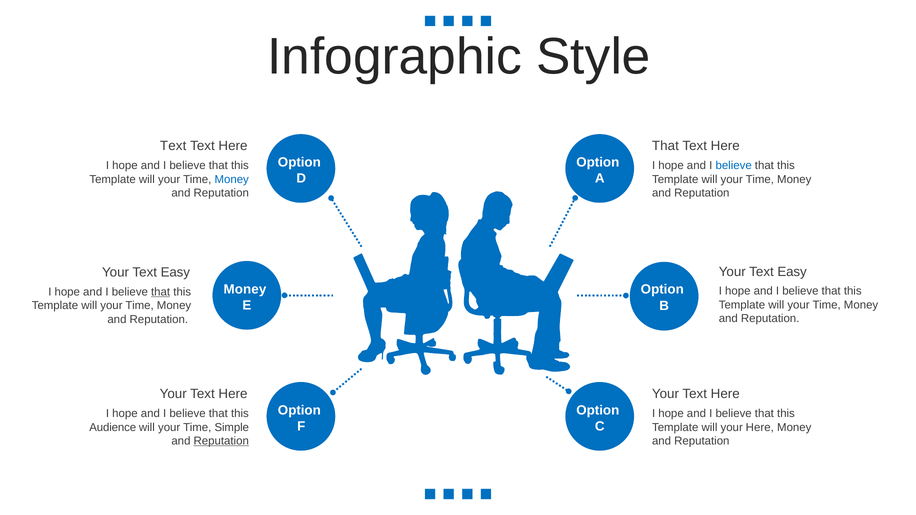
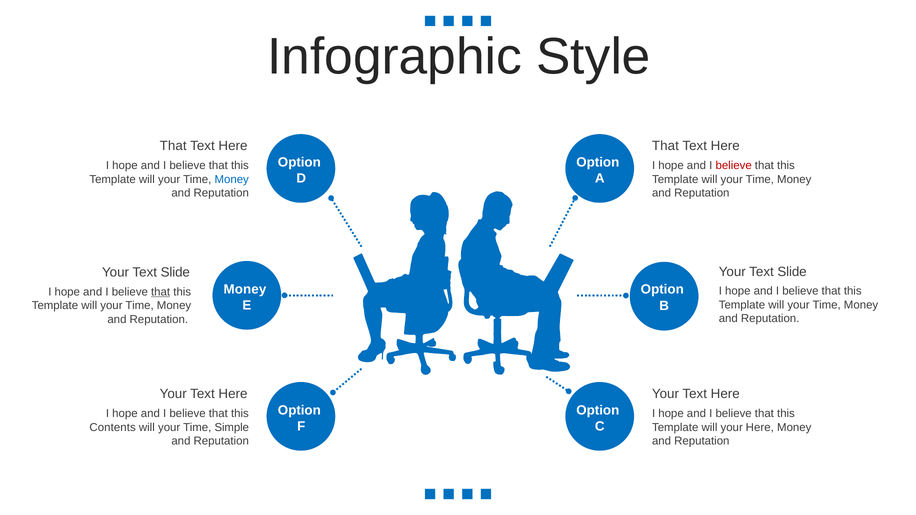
Text: Text -> That (173, 146)
believe colour: blue -> red (734, 166)
Easy: Easy -> Slide (792, 272)
Easy: Easy -> Slide (175, 272)
Audience: Audience -> Contents (113, 427)
Reputation underline: present -> none (221, 441)
